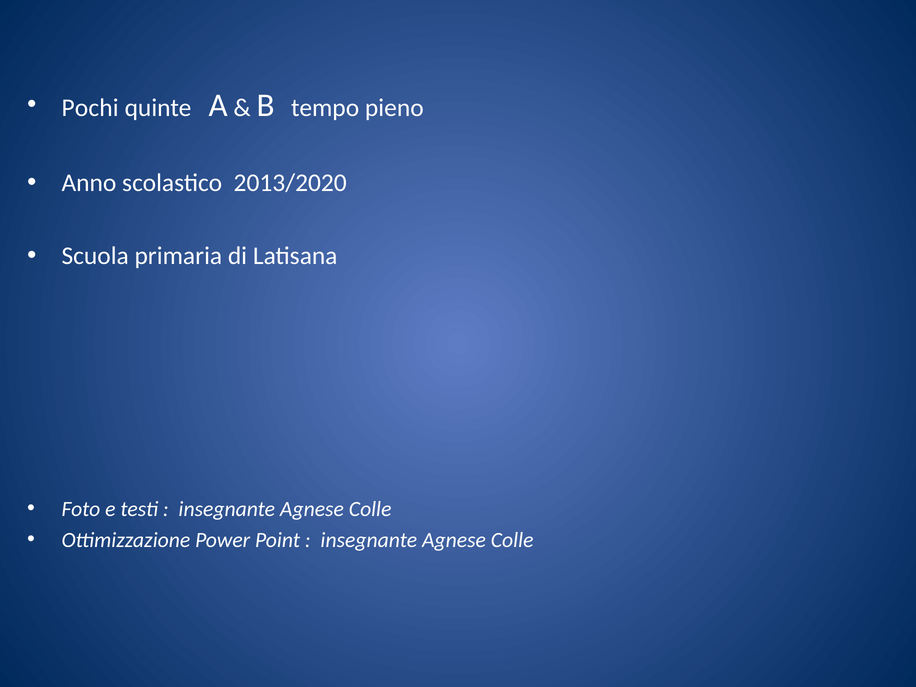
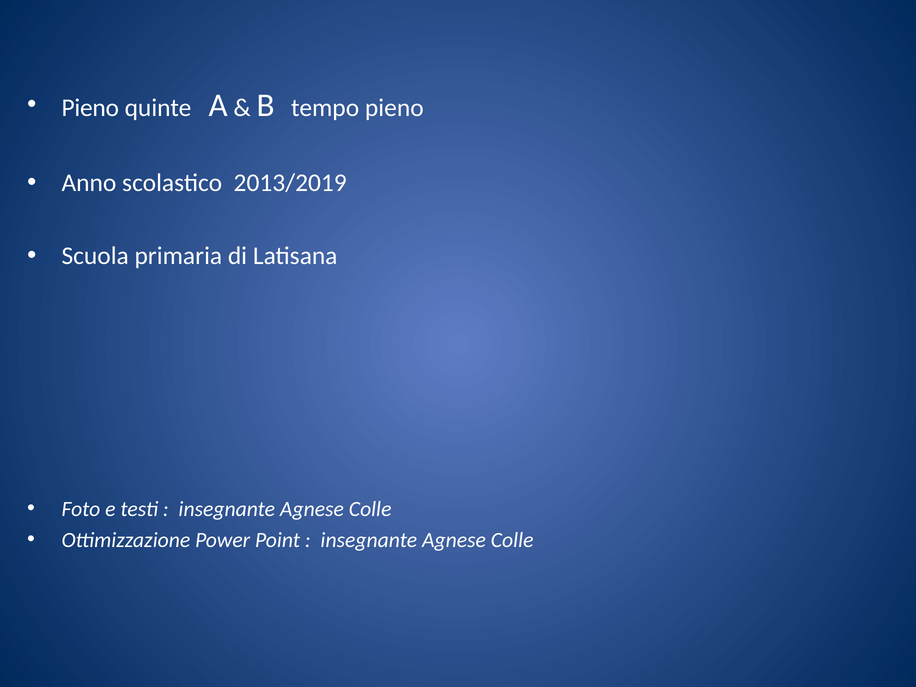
Pochi: Pochi -> Pieno (90, 108)
2013/2020: 2013/2020 -> 2013/2019 (290, 183)
